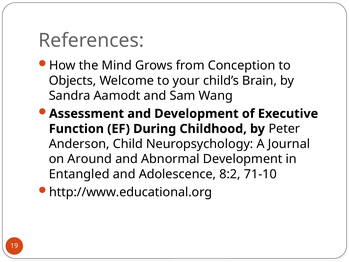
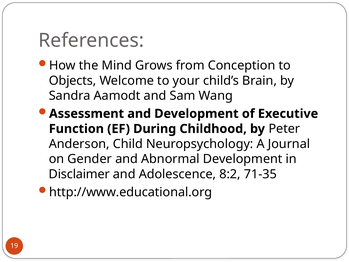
Around: Around -> Gender (90, 159)
Entangled: Entangled -> Disclaimer (79, 174)
71-10: 71-10 -> 71-35 (260, 174)
